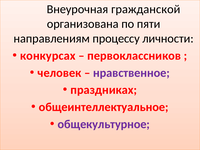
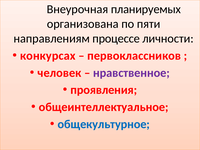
гражданской: гражданской -> планируемых (146, 9)
процессу: процессу -> процессе (116, 39)
праздниках: праздниках -> проявления (104, 90)
общекультурное colour: purple -> blue (104, 124)
